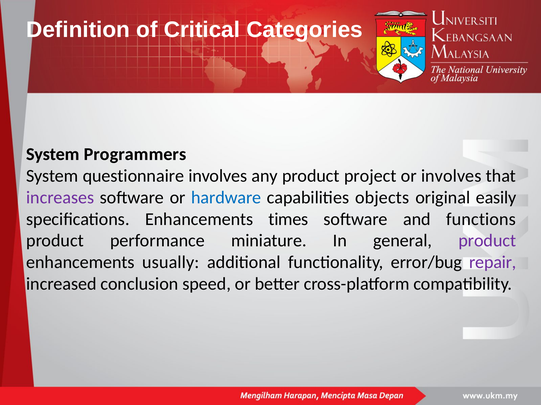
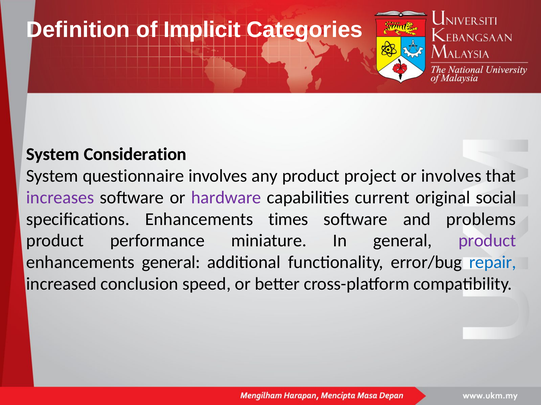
Critical: Critical -> Implicit (202, 30)
Programmers: Programmers -> Consideration (135, 155)
hardware colour: blue -> purple (226, 198)
objects: objects -> current (382, 198)
easily: easily -> social (496, 198)
functions: functions -> problems (481, 219)
enhancements usually: usually -> general (171, 263)
repair colour: purple -> blue (493, 263)
